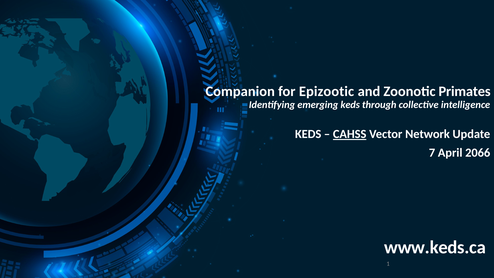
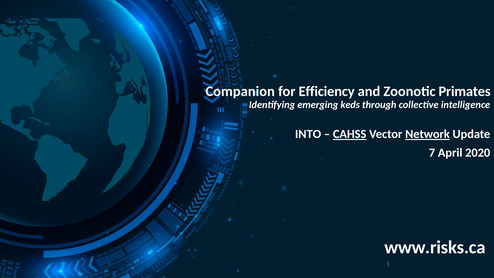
Epizootic: Epizootic -> Efficiency (327, 91)
KEDS: KEDS -> INTO (308, 134)
Network underline: none -> present (428, 134)
2066: 2066 -> 2020 (478, 153)
www.keds.ca: www.keds.ca -> www.risks.ca (435, 247)
